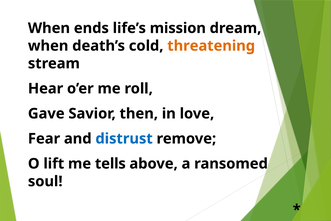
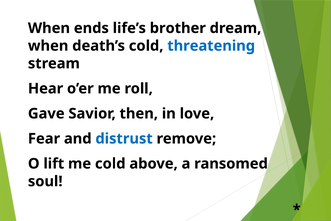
mission: mission -> brother (178, 28)
threatening colour: orange -> blue (211, 46)
me tells: tells -> cold (110, 163)
